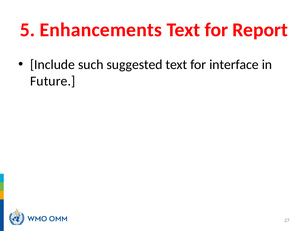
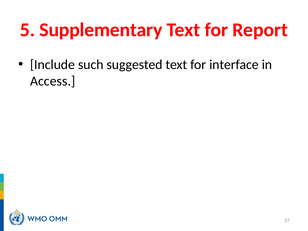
Enhancements: Enhancements -> Supplementary (101, 30)
Future: Future -> Access (53, 81)
